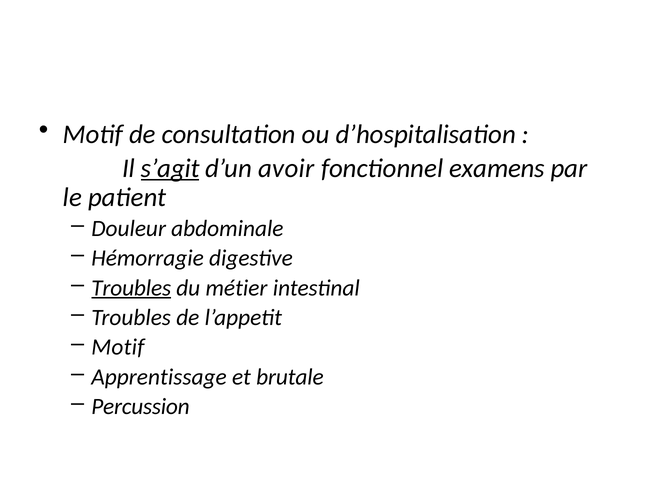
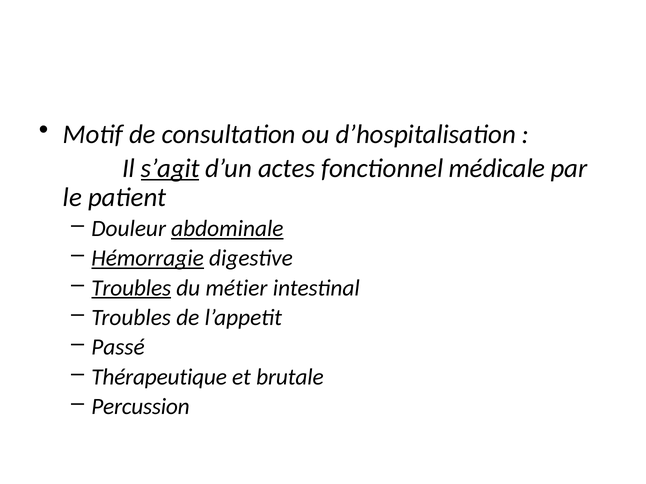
avoir: avoir -> actes (287, 169)
examens: examens -> médicale (497, 169)
abdominale underline: none -> present (227, 229)
Hémorragie underline: none -> present (148, 259)
Motif: Motif -> Passé (118, 348)
Apprentissage: Apprentissage -> Thérapeutique (159, 377)
